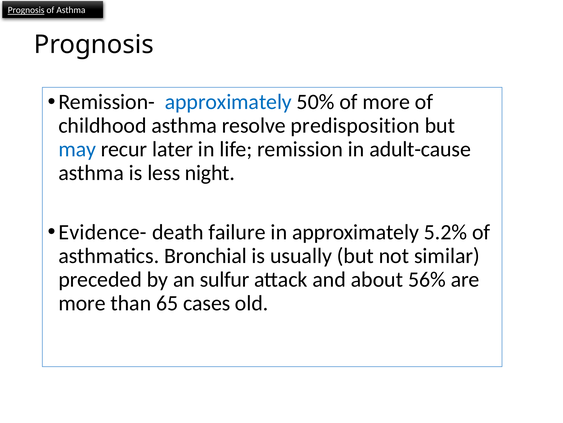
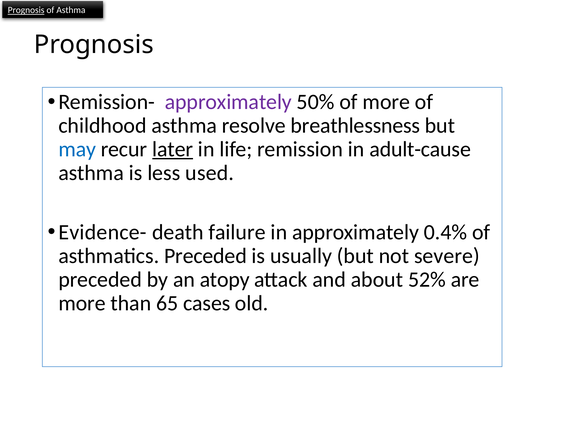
approximately colour: blue -> purple (228, 102)
predisposition: predisposition -> breathlessness (355, 125)
later underline: none -> present (173, 149)
night: night -> used (210, 173)
5.2%: 5.2% -> 0.4% (446, 232)
asthmatics Bronchial: Bronchial -> Preceded (206, 255)
similar: similar -> severe (447, 255)
sulfur: sulfur -> atopy (225, 279)
56%: 56% -> 52% (427, 279)
